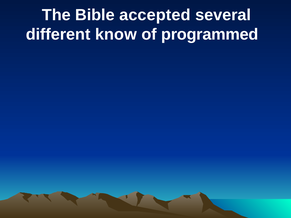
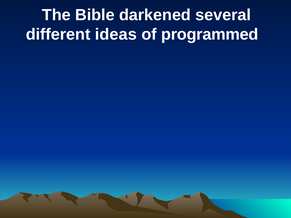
accepted: accepted -> darkened (155, 15)
know: know -> ideas (116, 34)
